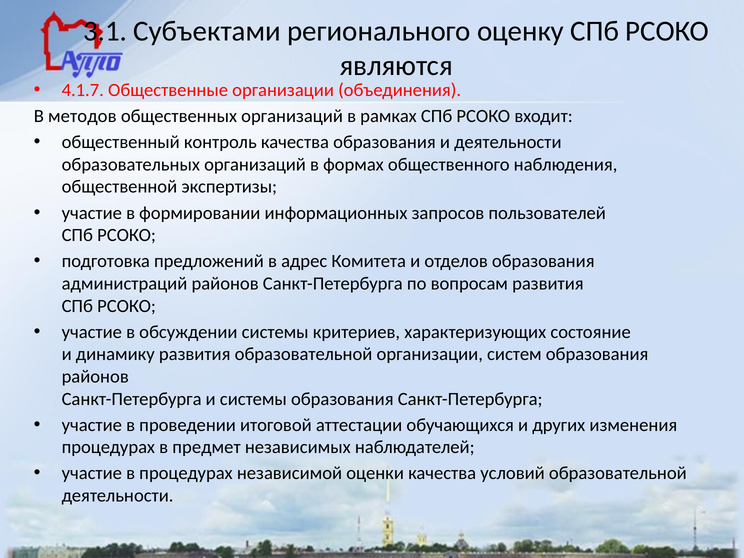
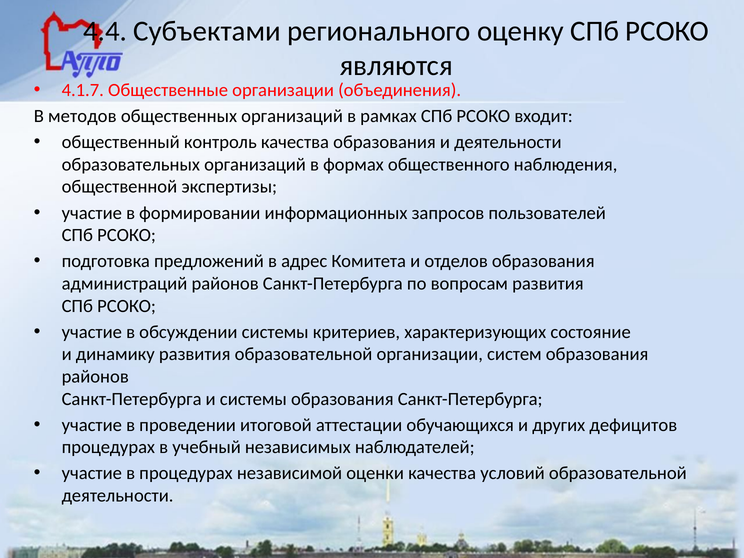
3.1: 3.1 -> 4.4 (105, 31)
изменения: изменения -> дефицитов (633, 425)
предмет: предмет -> учебный (207, 447)
